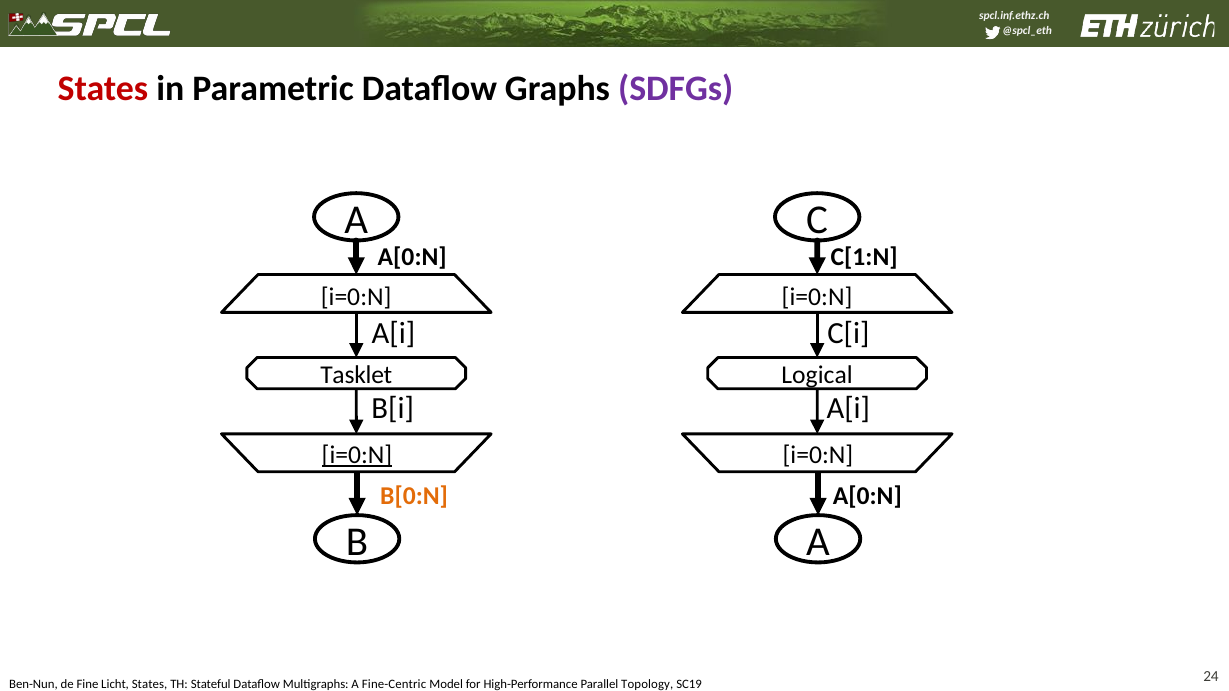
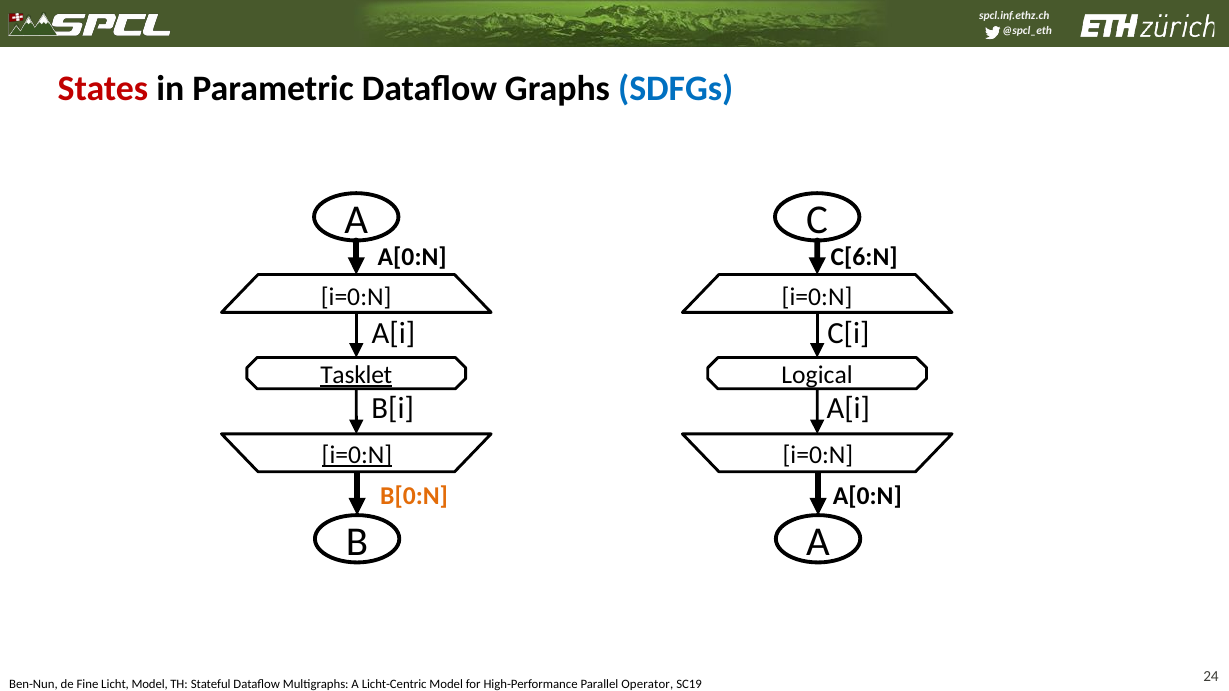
SDFGs colour: purple -> blue (676, 89)
C[1:N: C[1:N -> C[6:N (864, 257)
Tasklet underline: none -> present (356, 375)
Licht States: States -> Model (150, 685)
Fine-Centric: Fine-Centric -> Licht-Centric (394, 685)
Topology: Topology -> Operator (647, 685)
